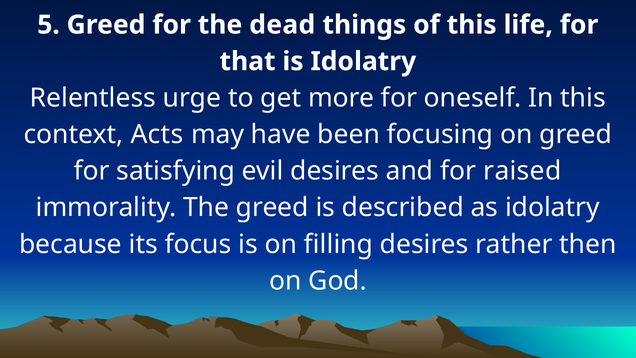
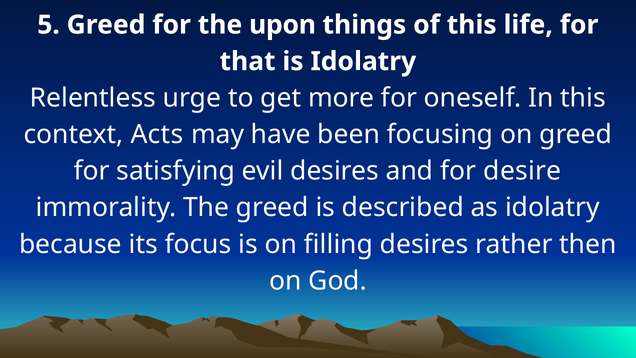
dead: dead -> upon (283, 25)
raised: raised -> desire (522, 171)
